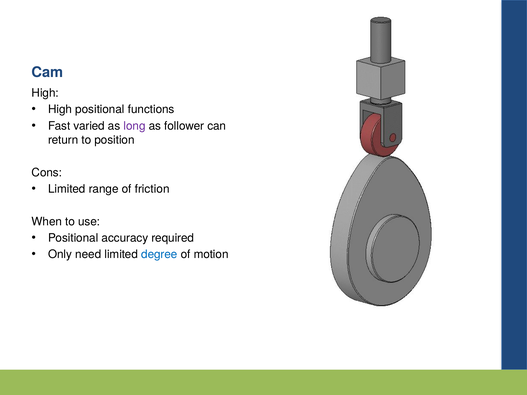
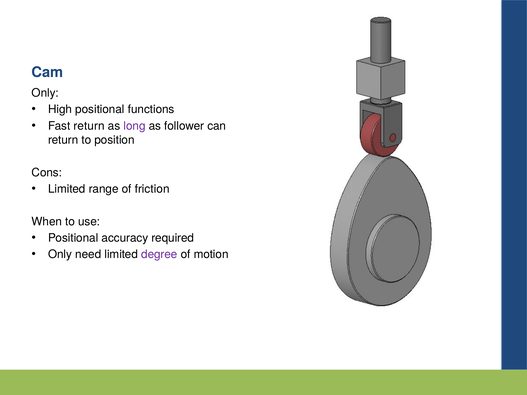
High: High -> Only (45, 93)
Fast varied: varied -> return (89, 126)
degree colour: blue -> purple (159, 255)
